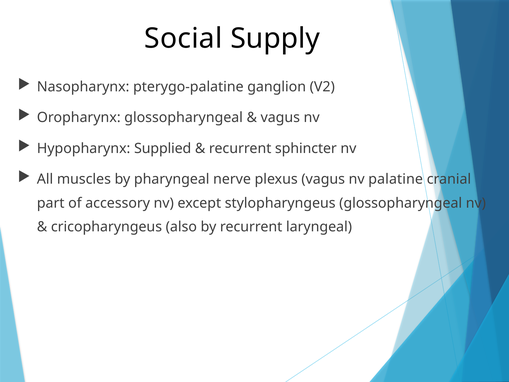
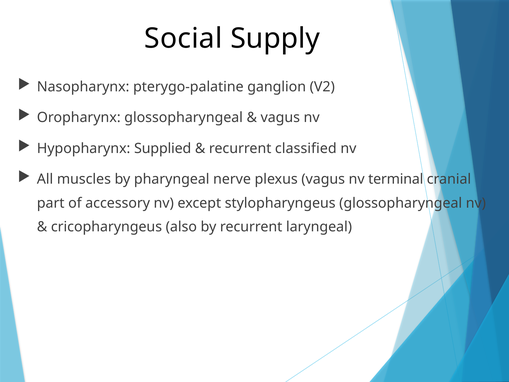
sphincter: sphincter -> classified (306, 148)
palatine: palatine -> terminal (396, 179)
